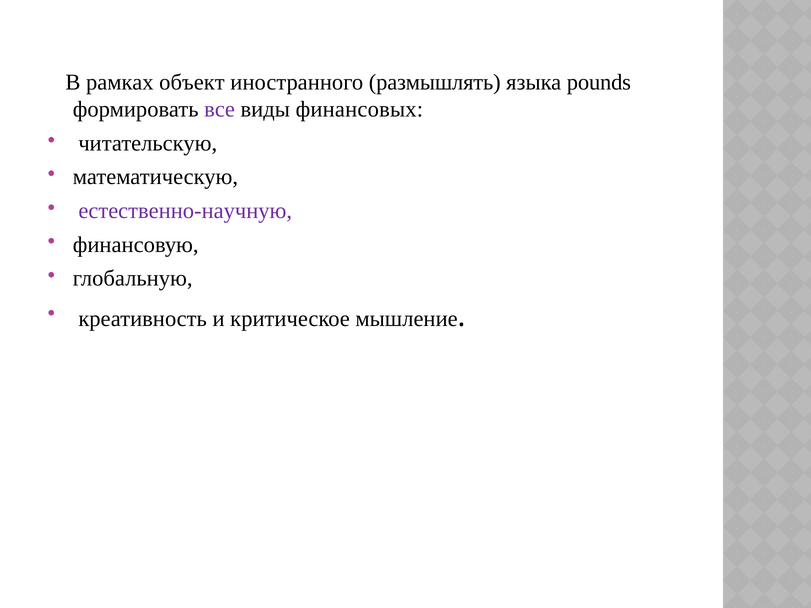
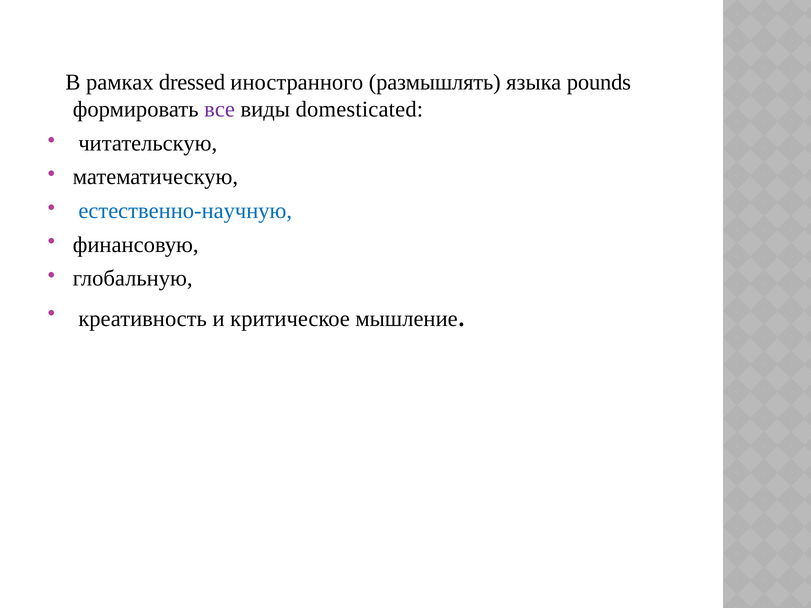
объект: объект -> dressed (192, 82)
финансовых: финансовых -> domesticated (359, 109)
естественно-научную colour: purple -> blue (185, 211)
